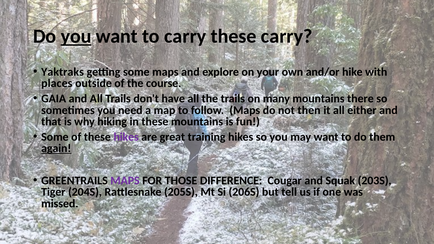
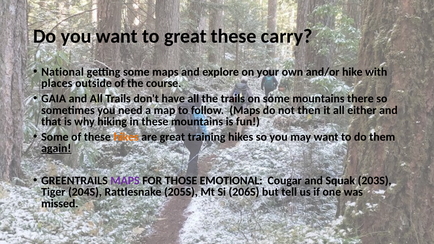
you underline: present -> none (76, 36)
to carry: carry -> great (185, 36)
Yaktraks: Yaktraks -> National (63, 72)
on many: many -> some (276, 99)
hikes colour: purple -> orange (126, 137)
DIFFERENCE: DIFFERENCE -> EMOTIONAL (231, 181)
